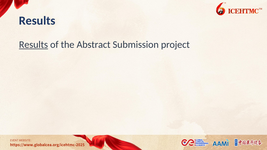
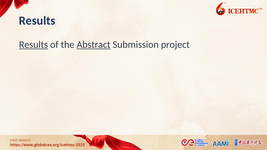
Abstract underline: none -> present (94, 45)
